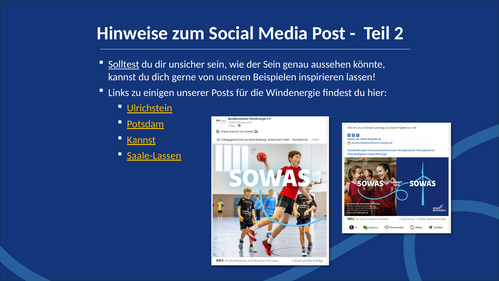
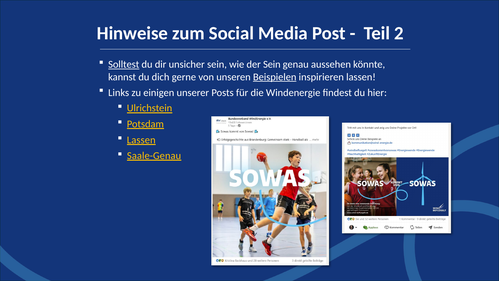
Beispielen underline: none -> present (275, 77)
Kannst: Kannst -> Lassen (141, 140)
Saale-Lassen: Saale-Lassen -> Saale-Genau (154, 156)
